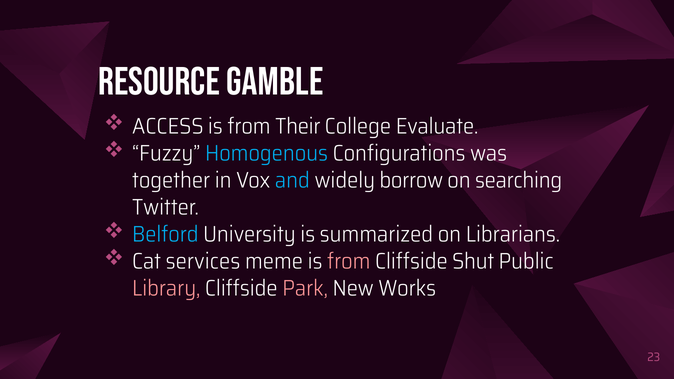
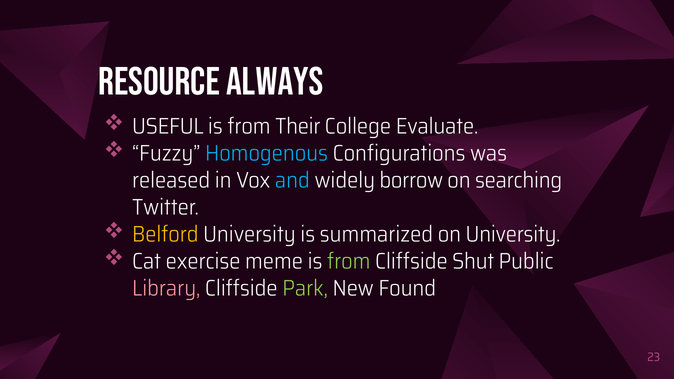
Gamble: Gamble -> Always (275, 82)
ACCESS: ACCESS -> USEFUL (168, 127)
together: together -> released (171, 181)
Belford colour: light blue -> yellow (165, 234)
on Librarians: Librarians -> University (513, 234)
services: services -> exercise (203, 261)
from colour: pink -> light green (349, 261)
Park colour: pink -> light green (305, 288)
Works: Works -> Found (407, 288)
